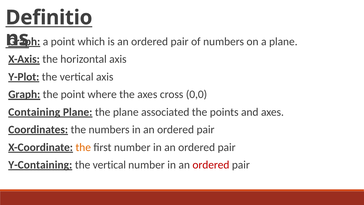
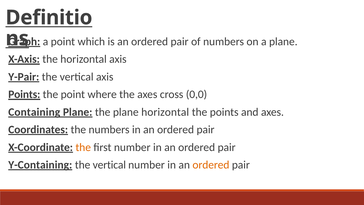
Y-Plot: Y-Plot -> Y-Pair (24, 77)
Graph: Graph -> Points (24, 94)
plane associated: associated -> horizontal (165, 112)
ordered colour: red -> orange (211, 165)
